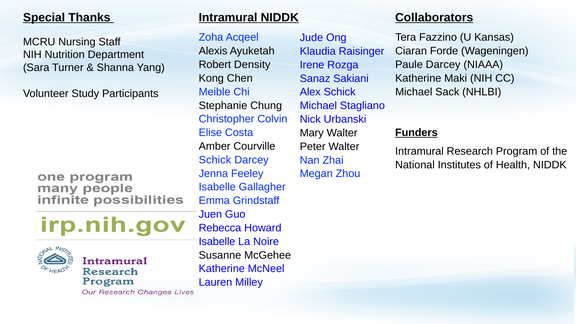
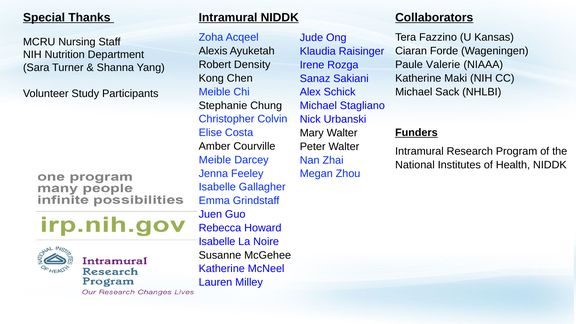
Paule Darcey: Darcey -> Valerie (443, 65)
Schick: Schick -> Meible (215, 160)
